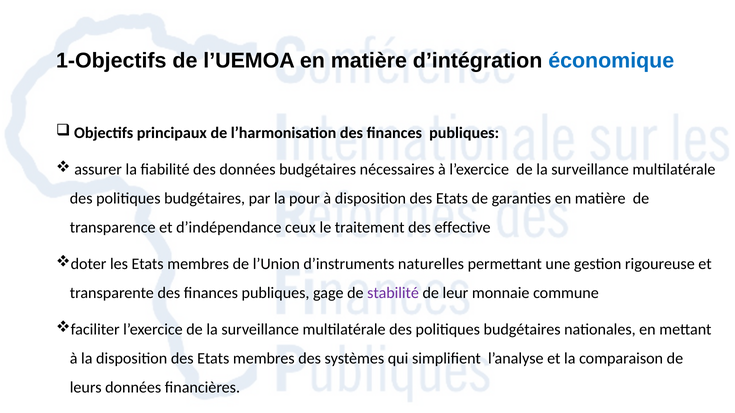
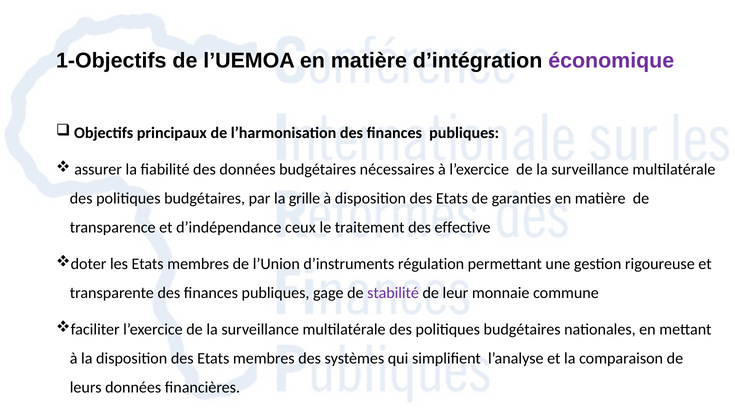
économique colour: blue -> purple (611, 61)
pour: pour -> grille (305, 199)
naturelles: naturelles -> régulation (431, 264)
